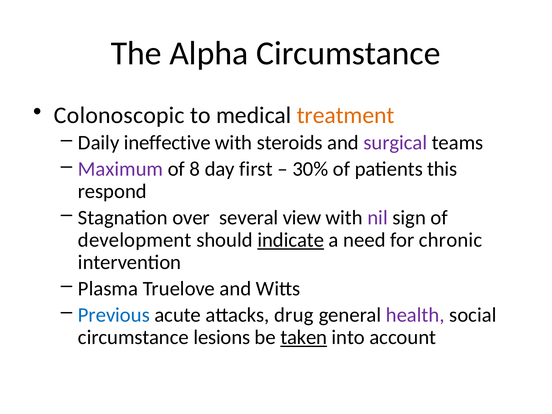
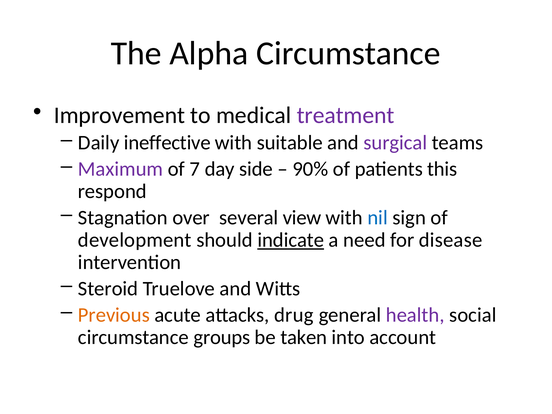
Colonoscopic: Colonoscopic -> Improvement (119, 115)
treatment colour: orange -> purple (346, 115)
steroids: steroids -> suitable (290, 143)
8: 8 -> 7 (195, 169)
first: first -> side (256, 169)
30%: 30% -> 90% (310, 169)
nil colour: purple -> blue (378, 218)
chronic: chronic -> disease (451, 240)
Plasma: Plasma -> Steroid (108, 289)
Previous colour: blue -> orange (114, 315)
lesions: lesions -> groups (222, 337)
taken underline: present -> none (304, 337)
